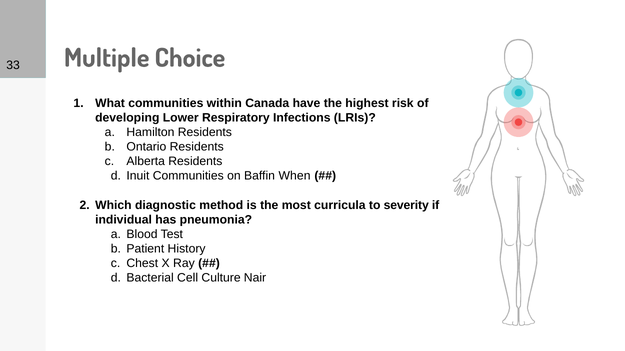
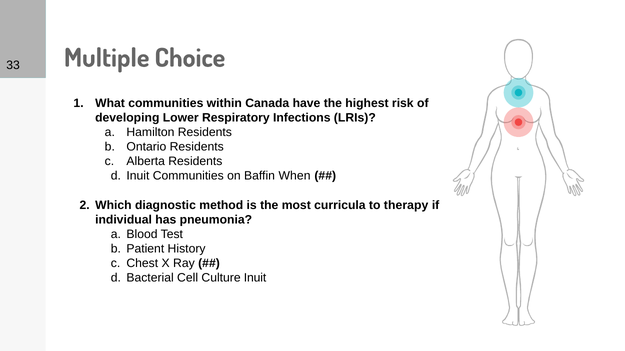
severity: severity -> therapy (406, 205)
Culture Nair: Nair -> Inuit (255, 278)
